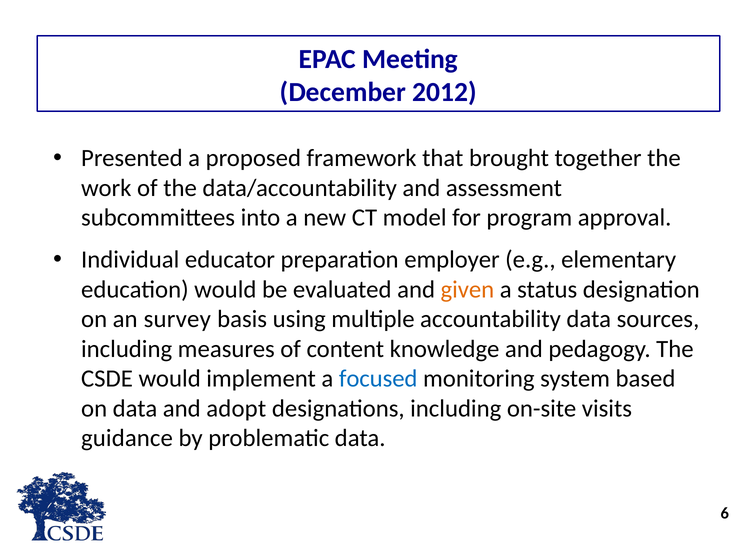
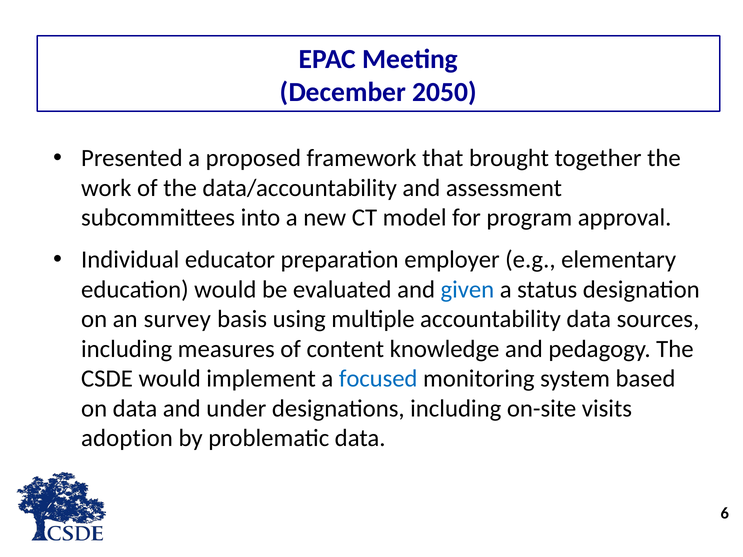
2012: 2012 -> 2050 (445, 92)
given colour: orange -> blue (467, 290)
adopt: adopt -> under (236, 409)
guidance: guidance -> adoption (127, 438)
